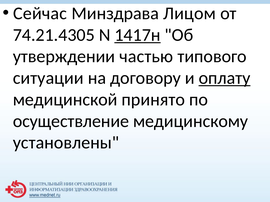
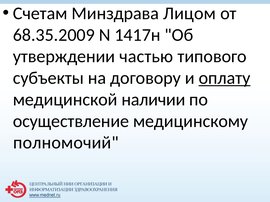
Сейчас: Сейчас -> Счетам (40, 13)
74.21.4305: 74.21.4305 -> 68.35.2009 (54, 35)
1417н underline: present -> none (138, 35)
ситуации: ситуации -> субъекты (48, 78)
принято: принято -> наличии (153, 100)
установлены: установлены -> полномочий (66, 143)
